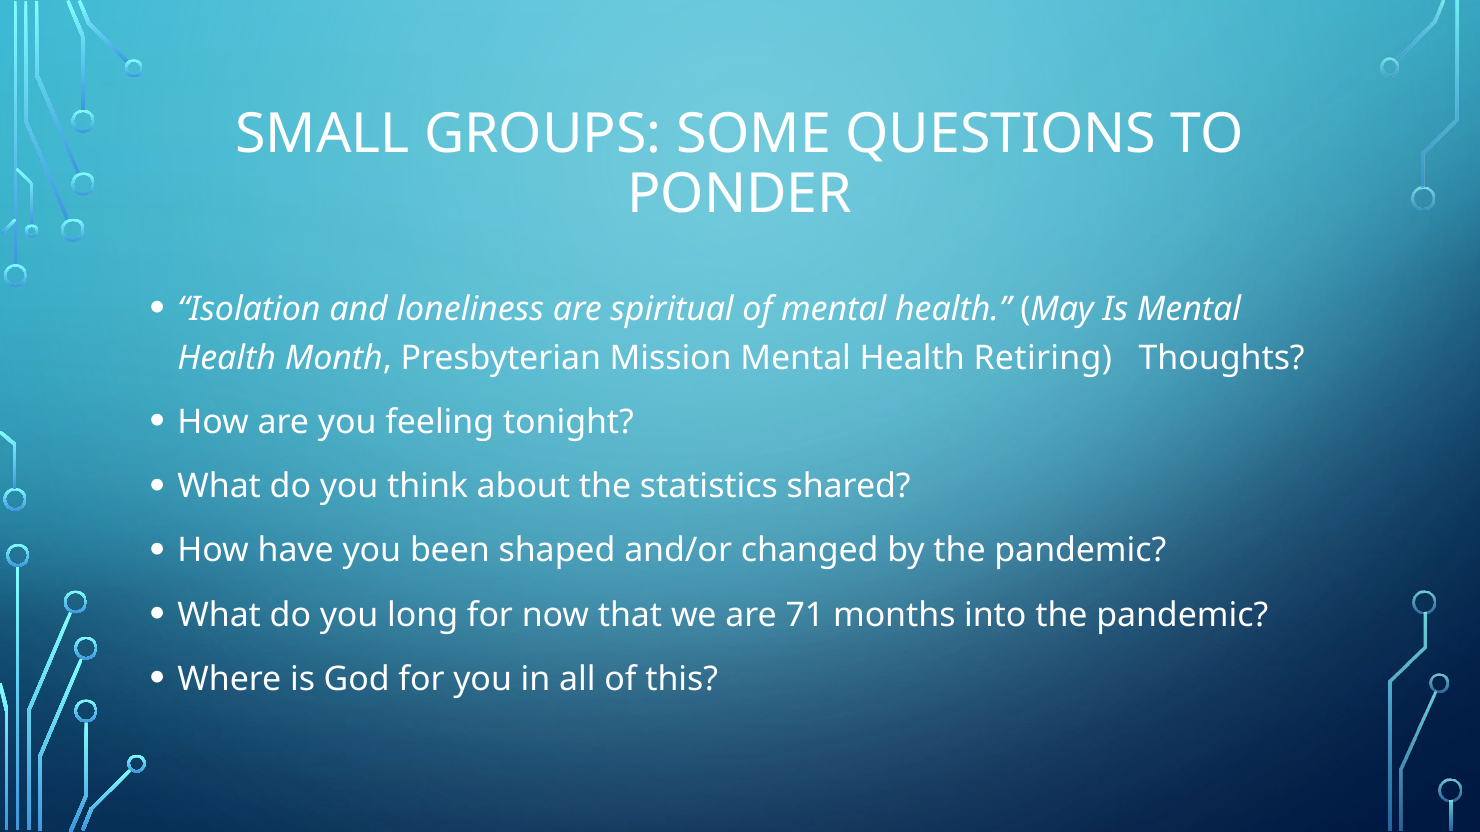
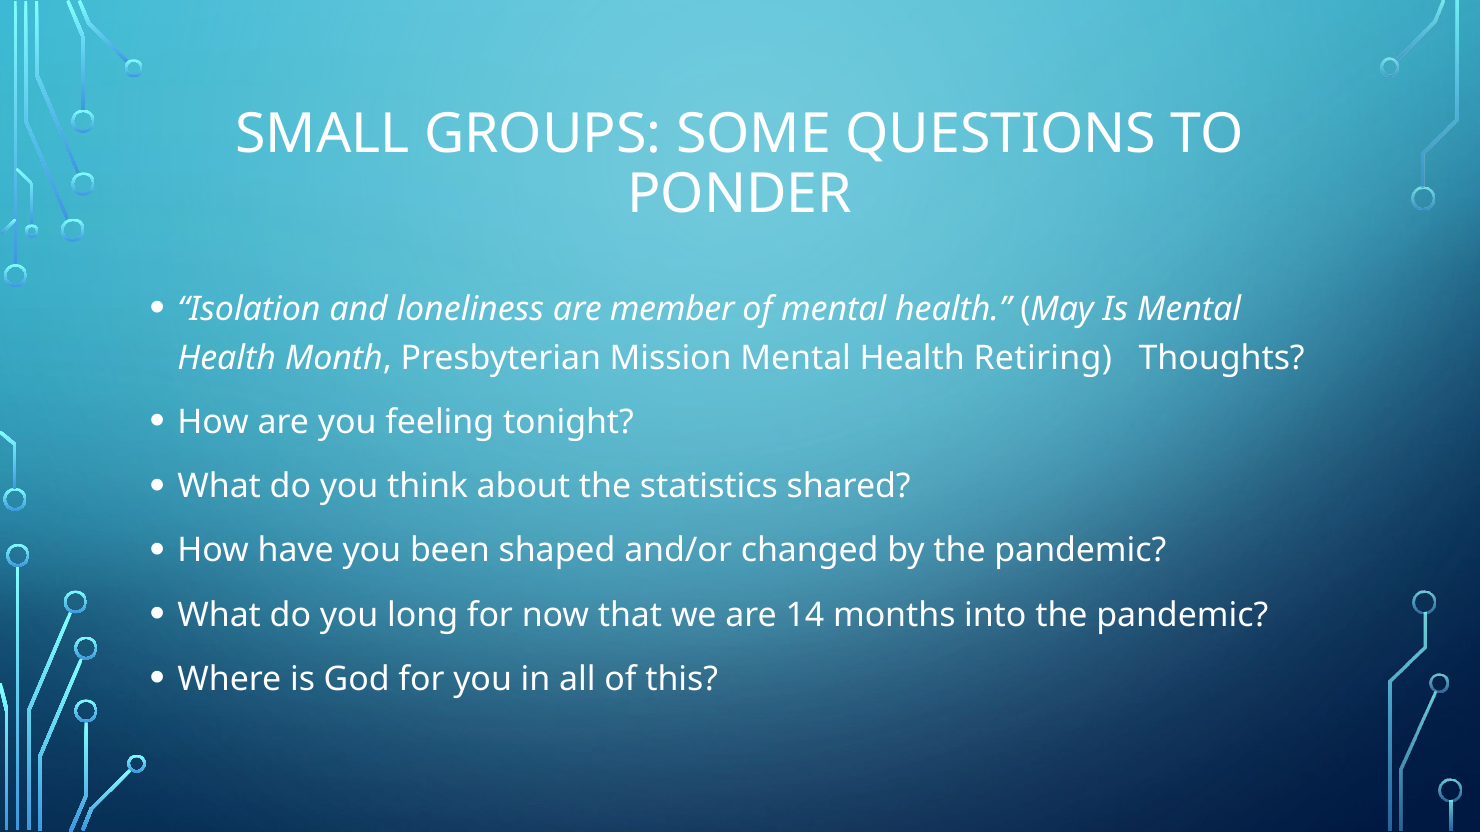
spiritual: spiritual -> member (672, 309)
71: 71 -> 14 (805, 615)
